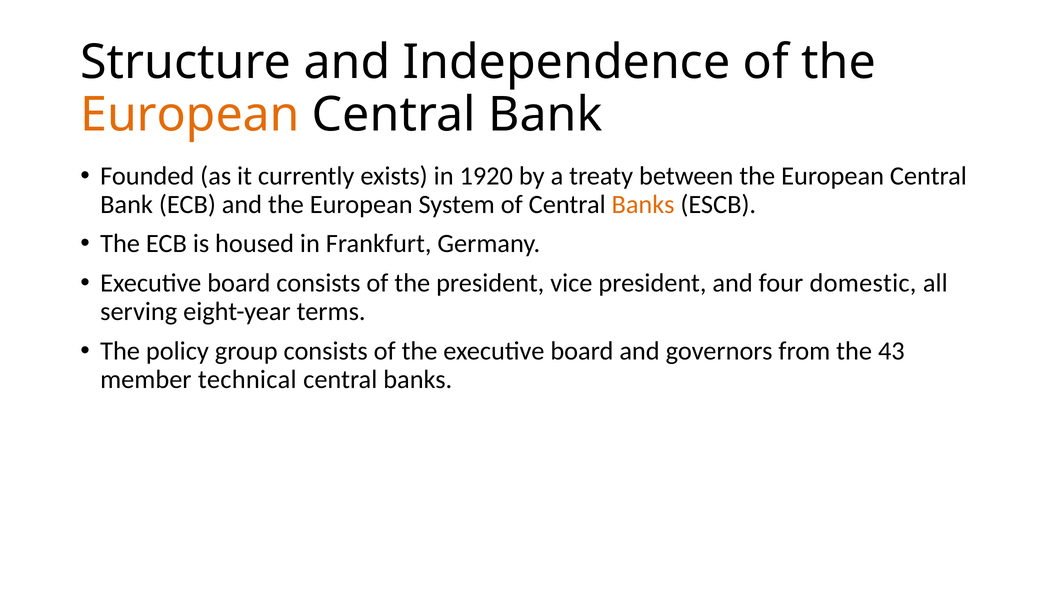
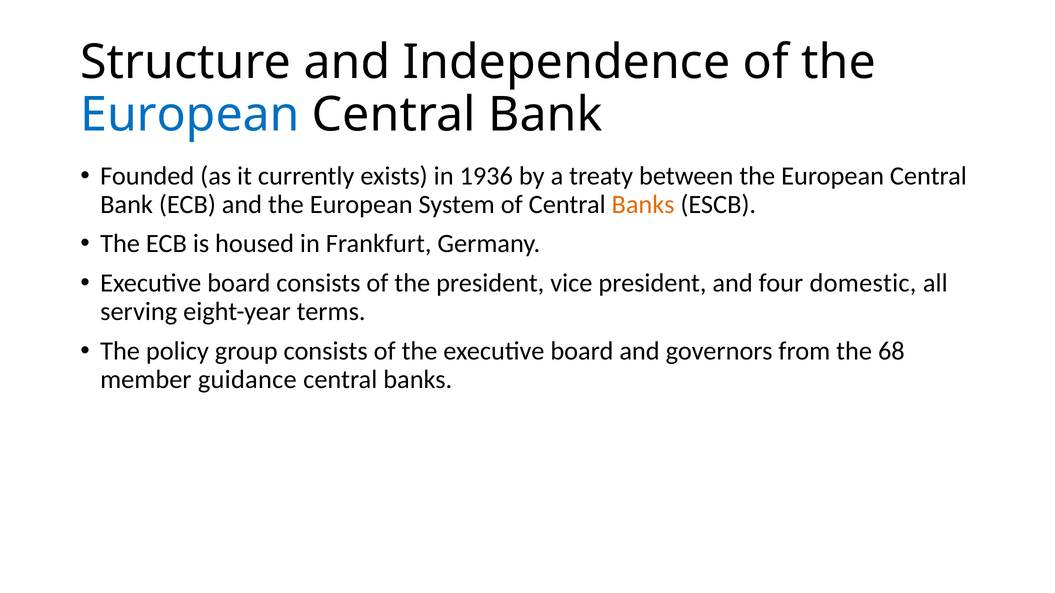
European colour: orange -> blue (190, 115)
1920: 1920 -> 1936 (486, 176)
43: 43 -> 68 (891, 351)
technical: technical -> guidance (247, 380)
